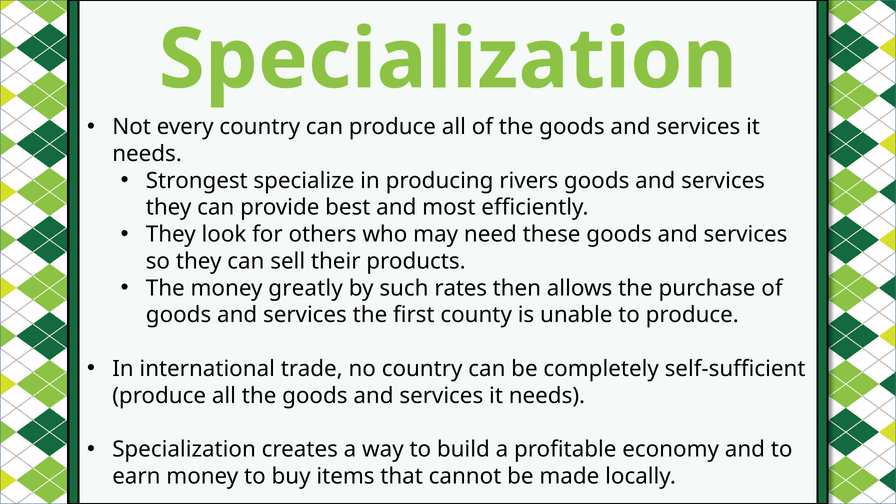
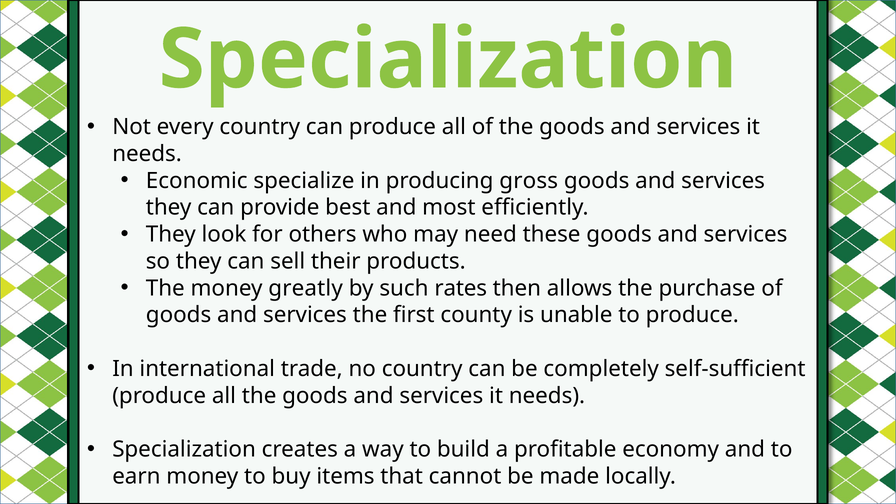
Strongest: Strongest -> Economic (197, 181)
rivers: rivers -> gross (529, 181)
